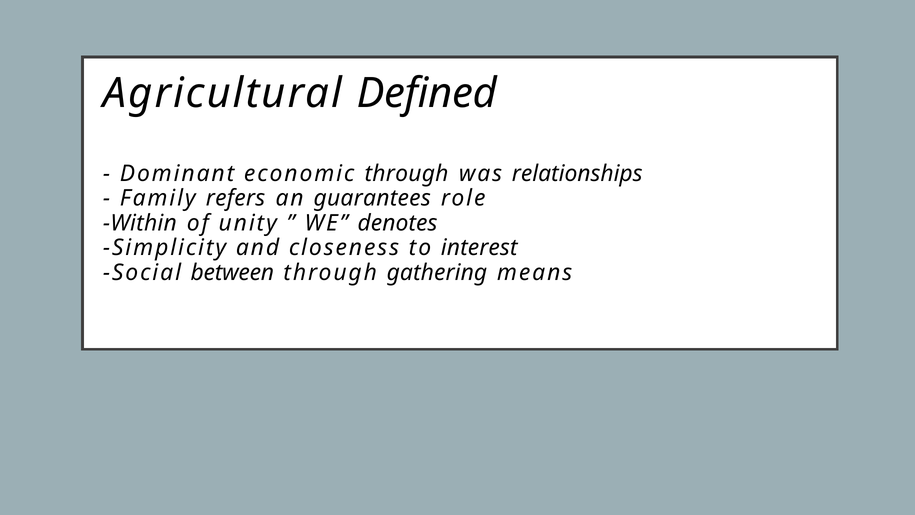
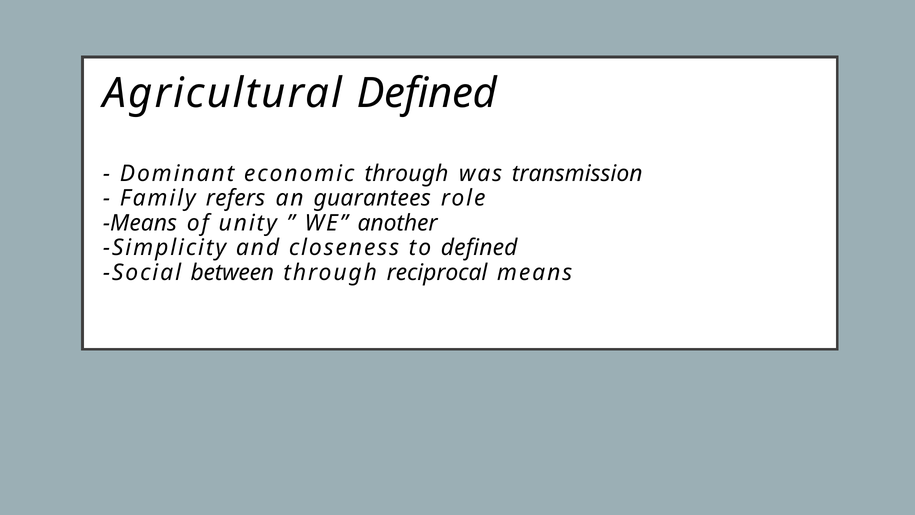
relationships: relationships -> transmission (577, 174)
Within: Within -> Means (140, 223)
denotes: denotes -> another (398, 223)
to interest: interest -> defined (479, 248)
gathering: gathering -> reciprocal (437, 272)
